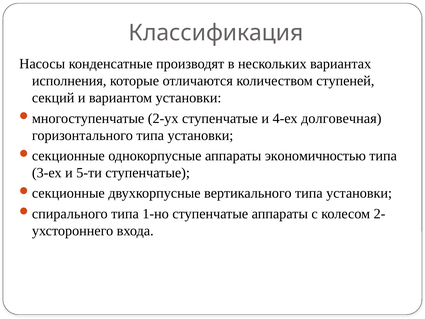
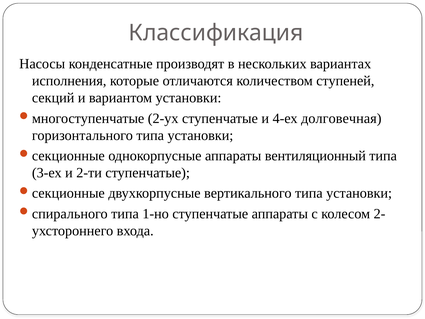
экономичностью: экономичностью -> вентиляционный (315, 156)
5-ти: 5-ти -> 2-ти (89, 173)
